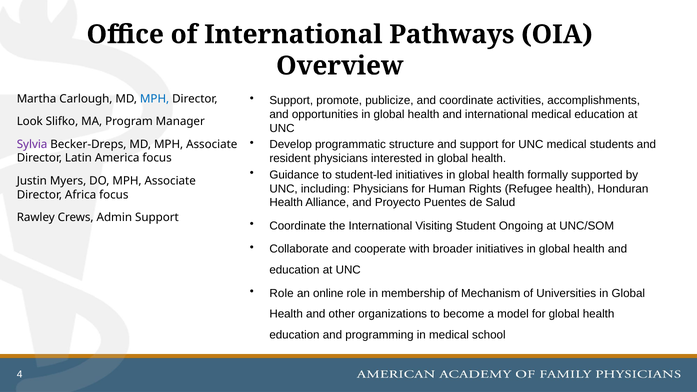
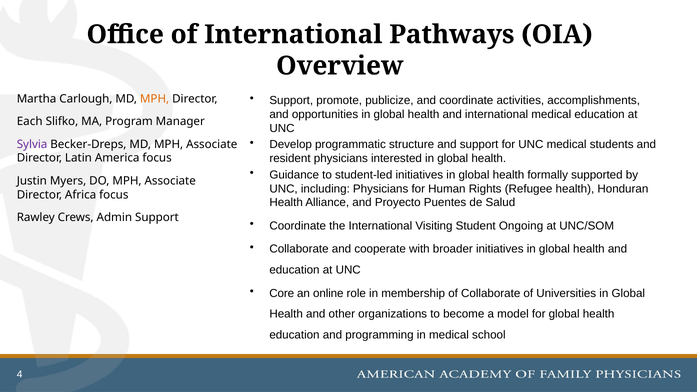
MPH colour: blue -> orange (155, 99)
Look: Look -> Each (30, 122)
Role: Role -> Core (282, 293)
of Mechanism: Mechanism -> Collaborate (491, 293)
